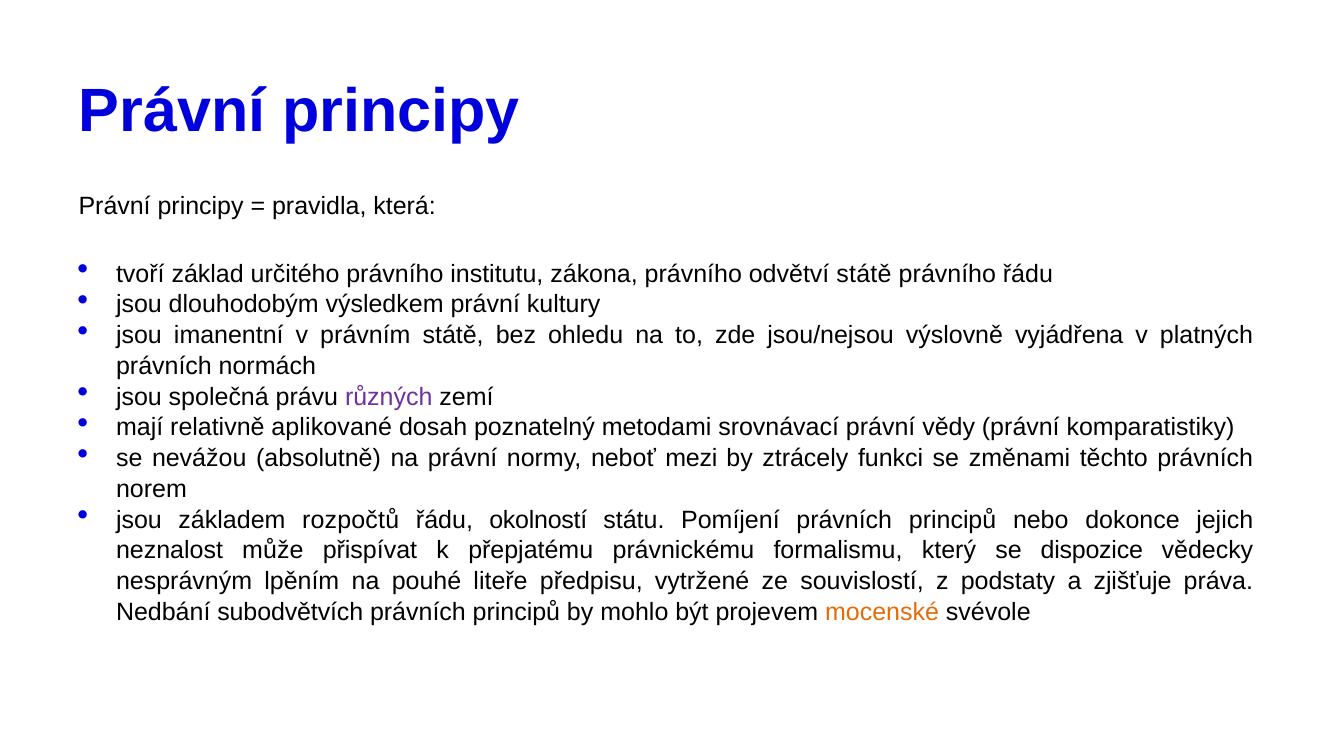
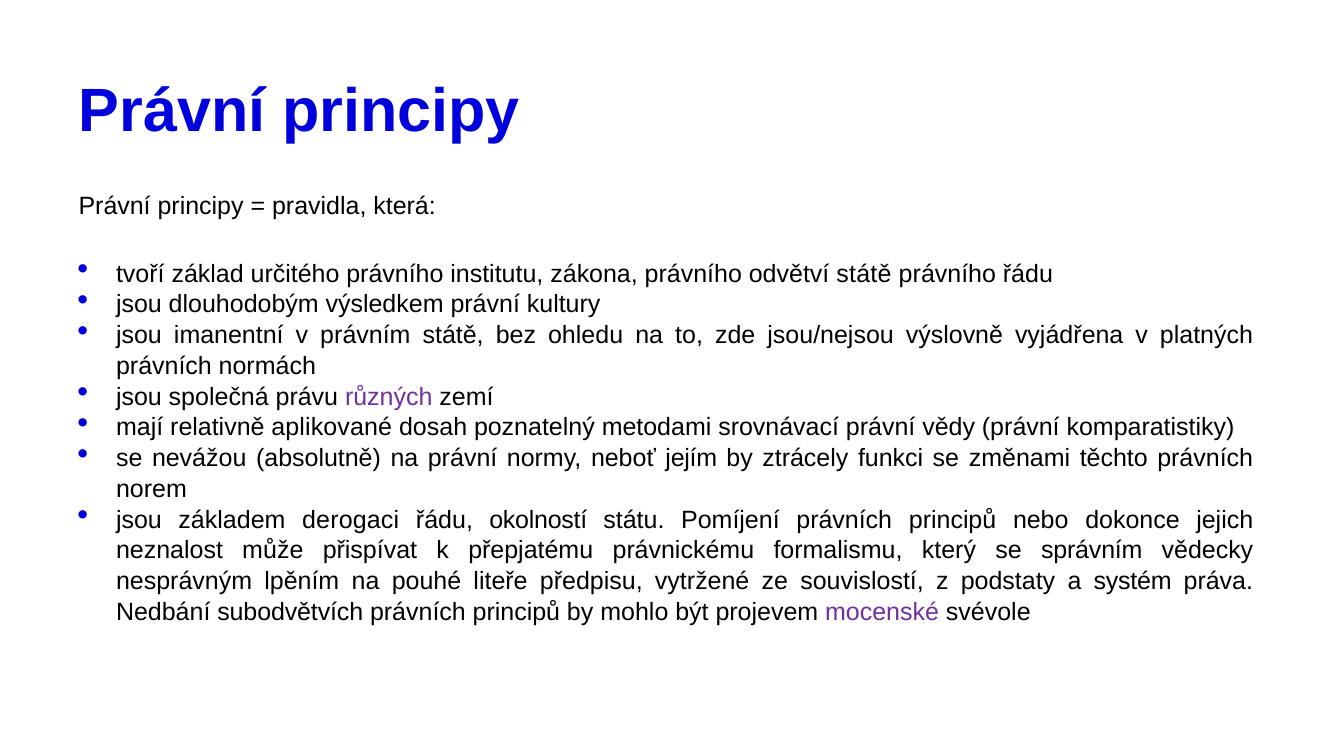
mezi: mezi -> jejím (691, 458)
rozpočtů: rozpočtů -> derogaci (351, 520)
dispozice: dispozice -> správním (1092, 550)
zjišťuje: zjišťuje -> systém (1133, 581)
mocenské colour: orange -> purple (882, 612)
